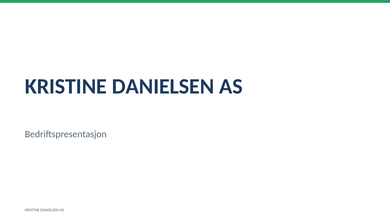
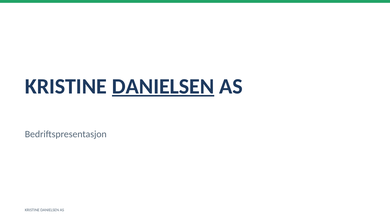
DANIELSEN underline: none -> present (163, 86)
